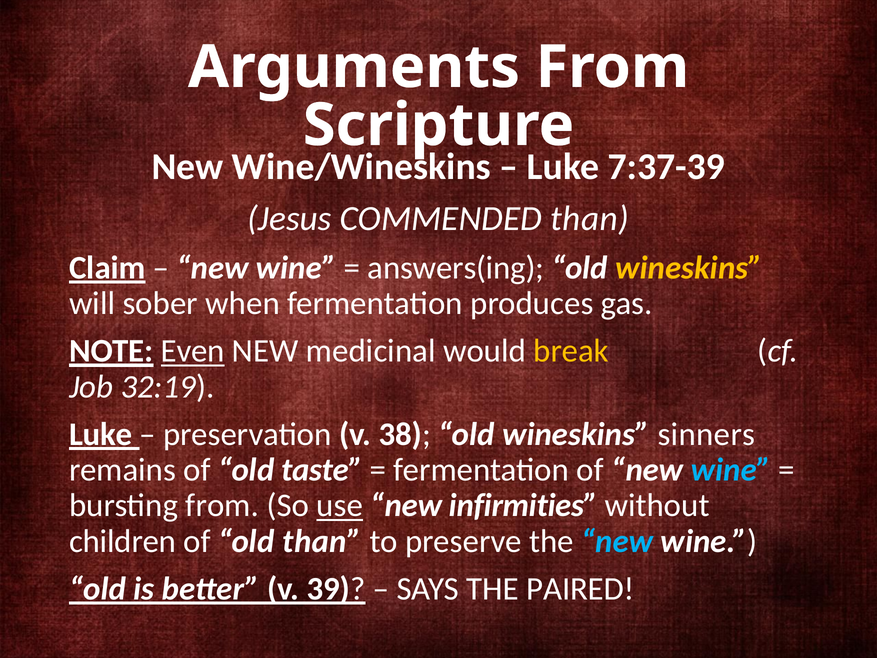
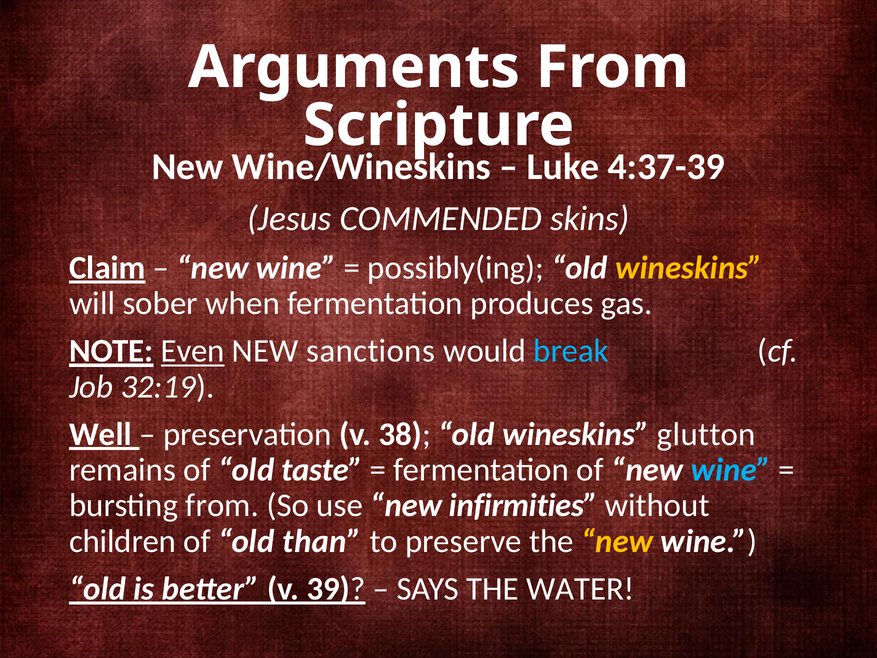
7:37-39: 7:37-39 -> 4:37-39 (666, 167)
COMMENDED than: than -> skins (590, 219)
answers(ing: answers(ing -> possibly(ing (456, 268)
medicinal: medicinal -> sanctions (371, 351)
break colour: yellow -> light blue (571, 351)
Luke: Luke -> Well (100, 434)
sinners: sinners -> glutton (706, 434)
use underline: present -> none (340, 505)
new colour: light blue -> yellow (617, 541)
PAIRED: PAIRED -> WATER (580, 589)
